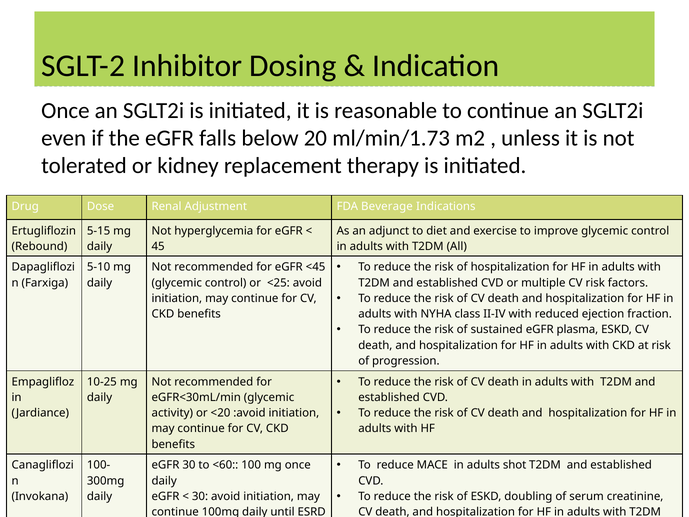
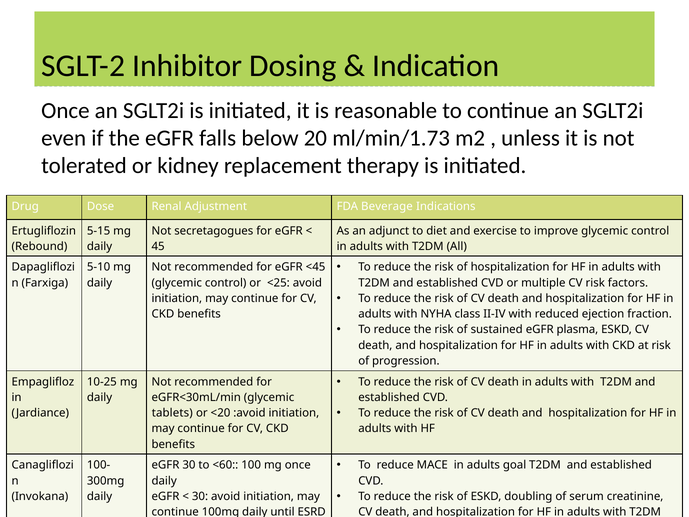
hyperglycemia: hyperglycemia -> secretagogues (214, 231)
activity: activity -> tablets (172, 413)
shot: shot -> goal (515, 465)
